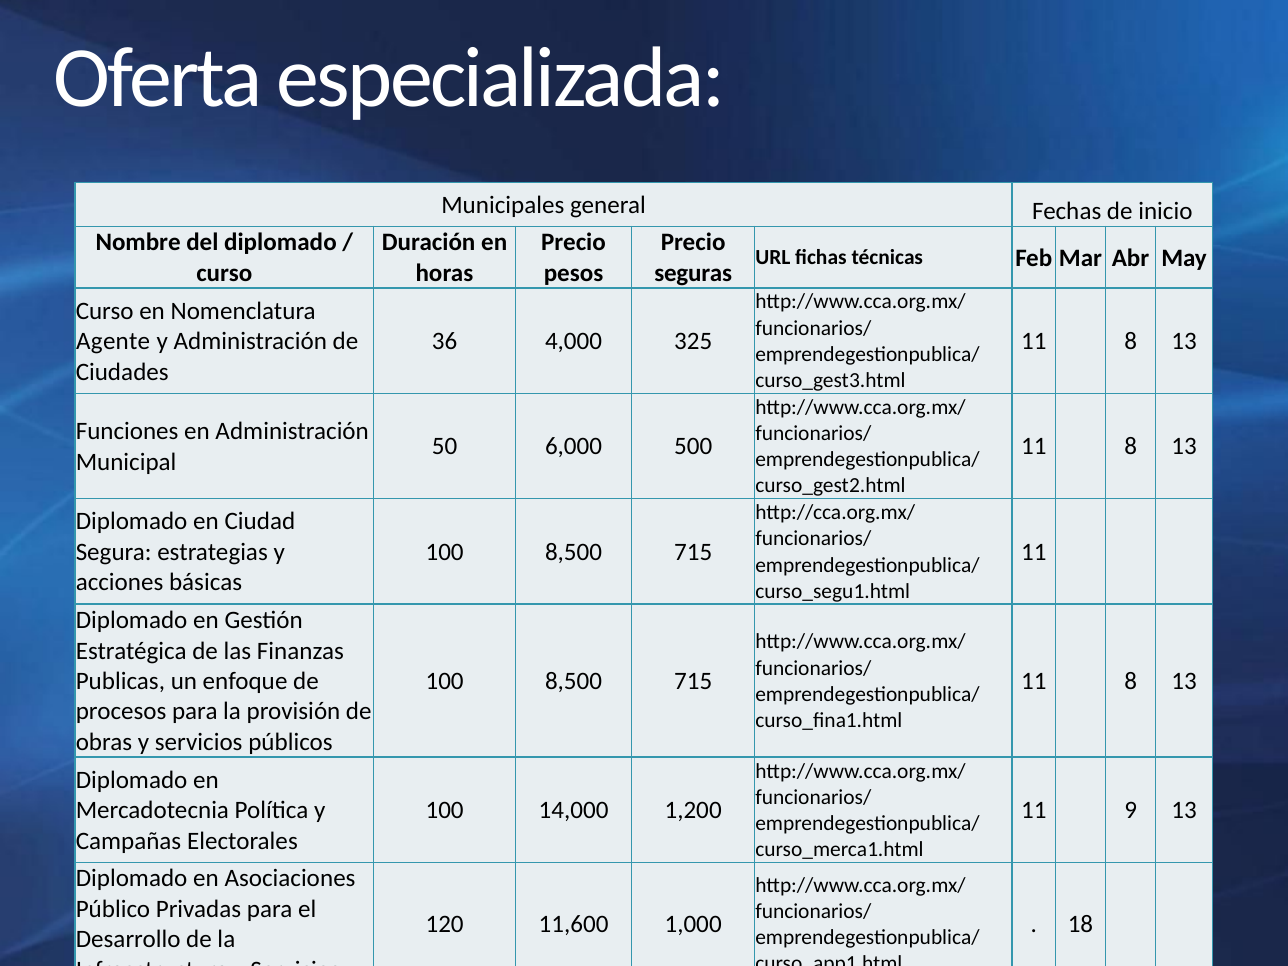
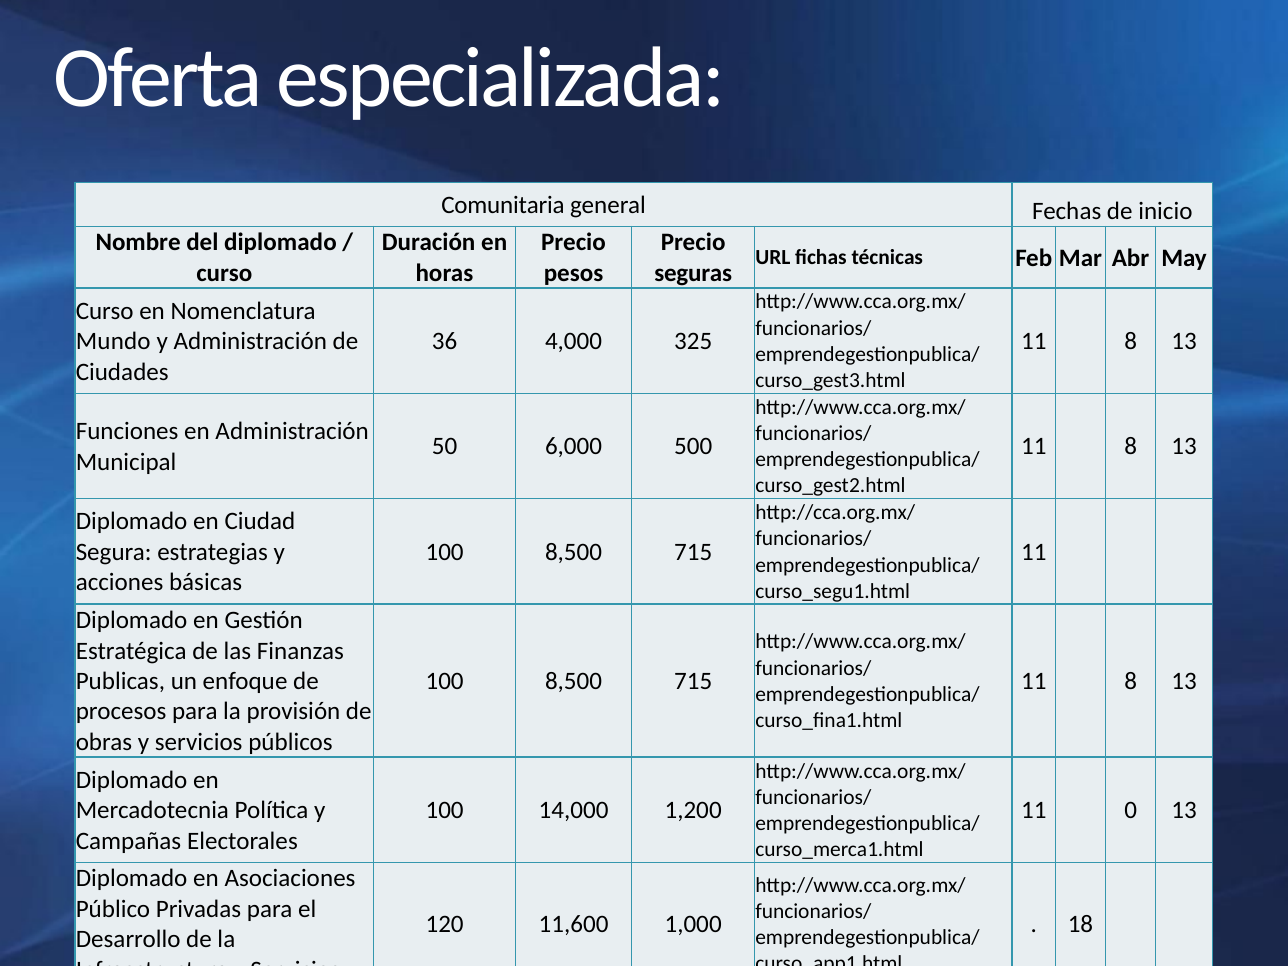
Municipales: Municipales -> Comunitaria (503, 205)
Agente: Agente -> Mundo (113, 341)
9: 9 -> 0 (1131, 810)
